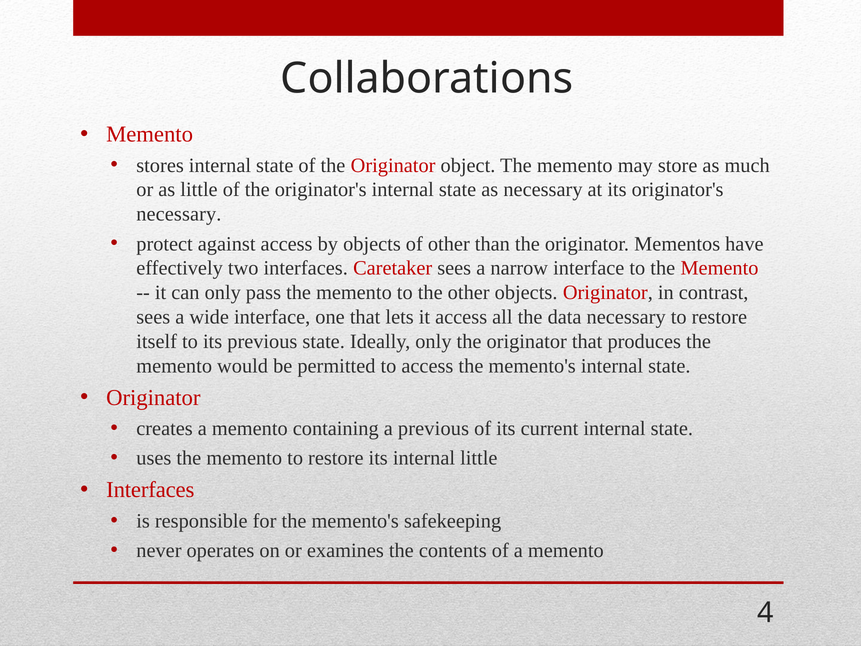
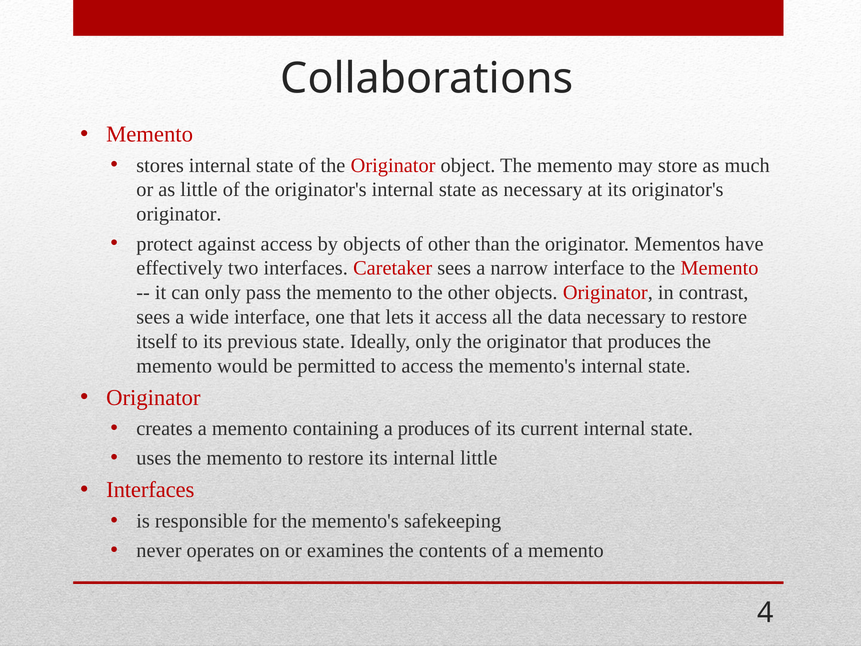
necessary: necessary -> originator (179, 214)
a previous: previous -> produces (434, 428)
